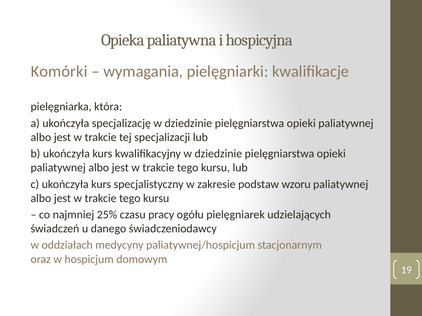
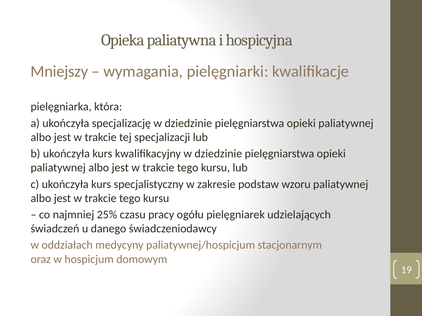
Komórki: Komórki -> Mniejszy (59, 72)
